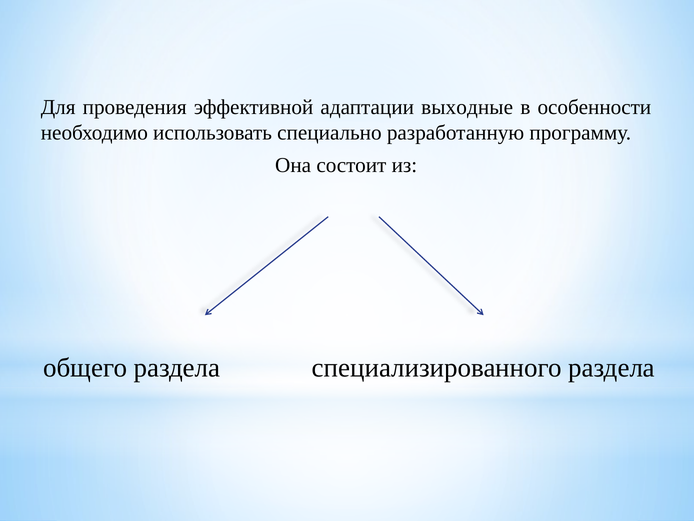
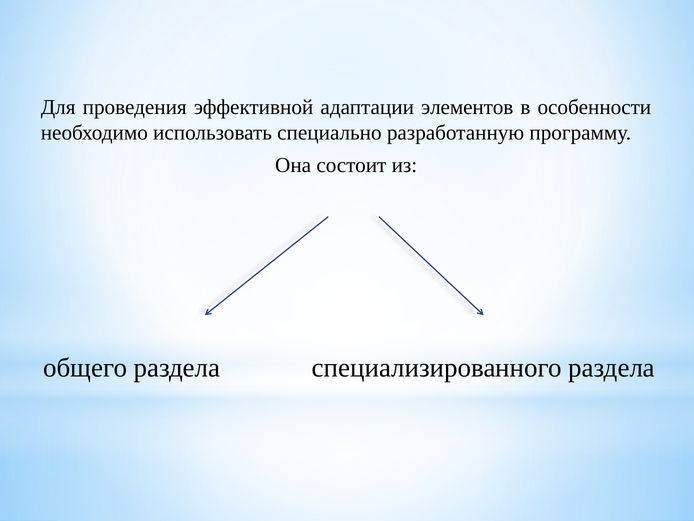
выходные: выходные -> элементов (467, 107)
